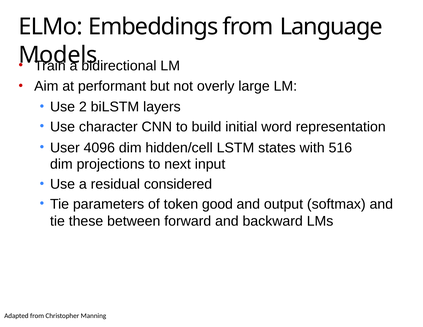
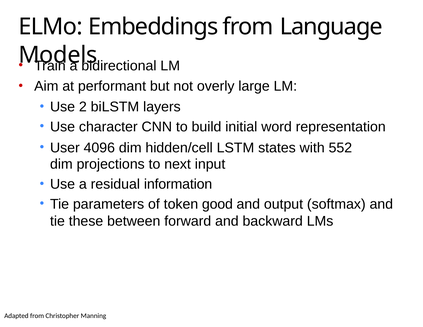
516: 516 -> 552 (340, 148)
considered: considered -> information (178, 184)
